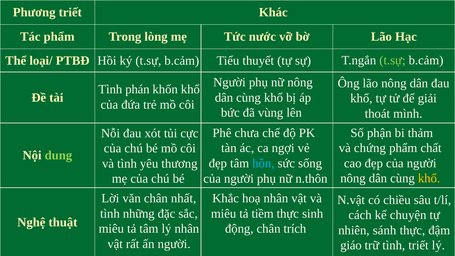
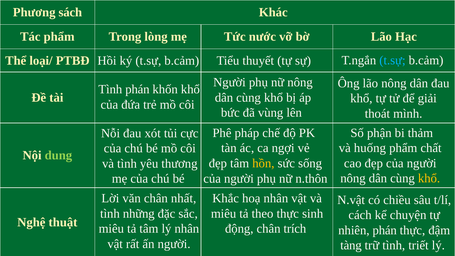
Phương triết: triết -> sách (70, 12)
t.sự colour: light green -> light blue (392, 60)
chưa: chưa -> pháp (247, 133)
chứng: chứng -> huống (370, 148)
hồn colour: light blue -> yellow (263, 163)
tiềm: tiềm -> theo (263, 213)
nhiên sánh: sánh -> phán (385, 230)
giáo: giáo -> tàng (351, 245)
